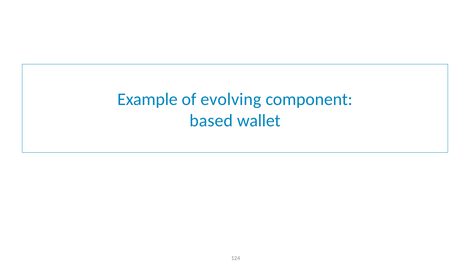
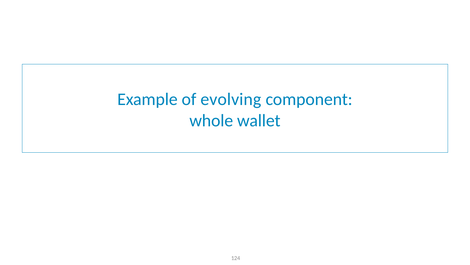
based: based -> whole (211, 120)
